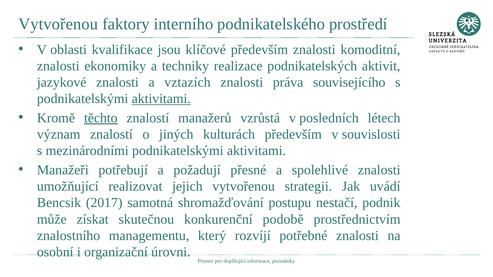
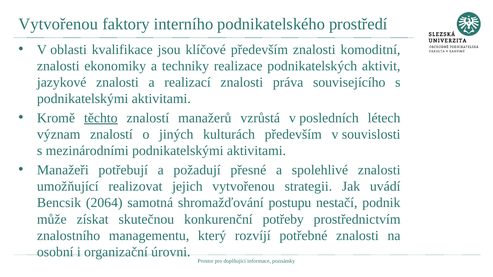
vztazích: vztazích -> realizací (188, 82)
aktivitami underline: present -> none (161, 99)
2017: 2017 -> 2064 (104, 203)
podobě: podobě -> potřeby (283, 219)
